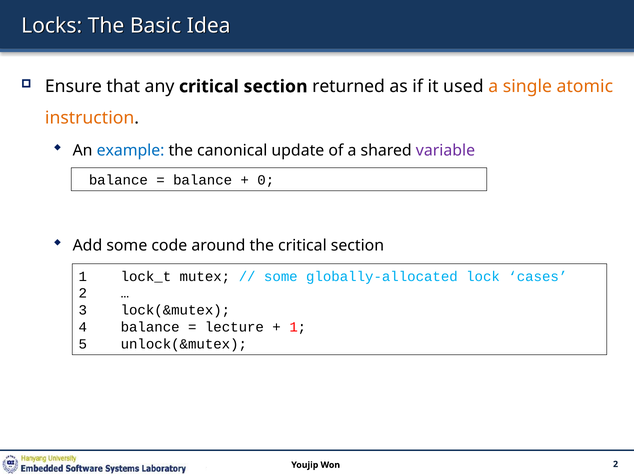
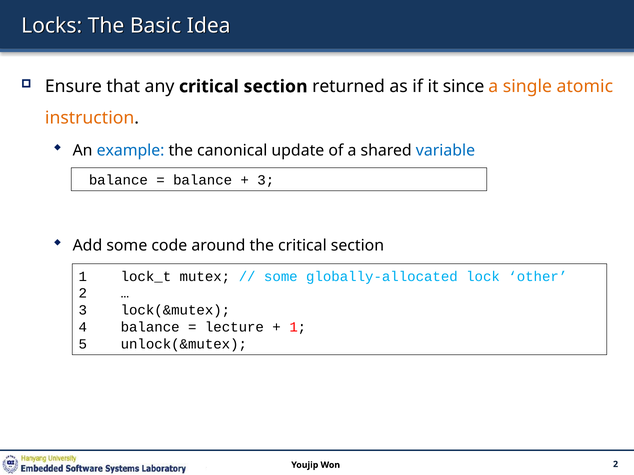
used: used -> since (464, 87)
variable colour: purple -> blue (445, 151)
0: 0 -> 3 (266, 180)
cases: cases -> other (538, 277)
